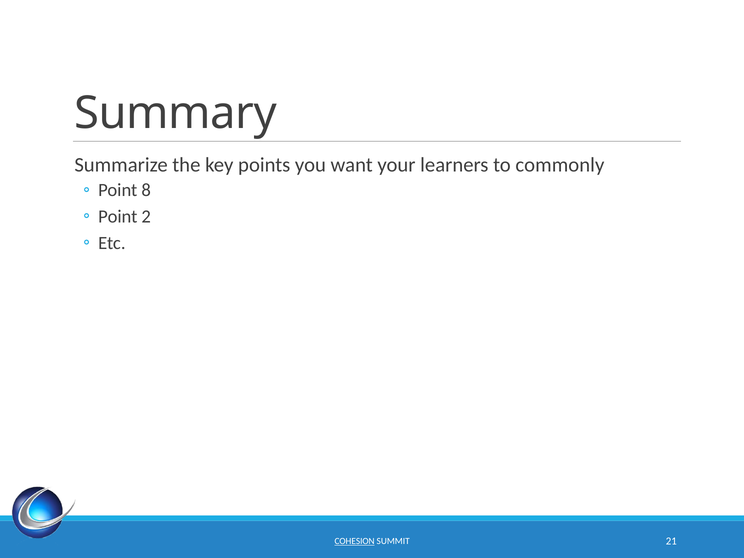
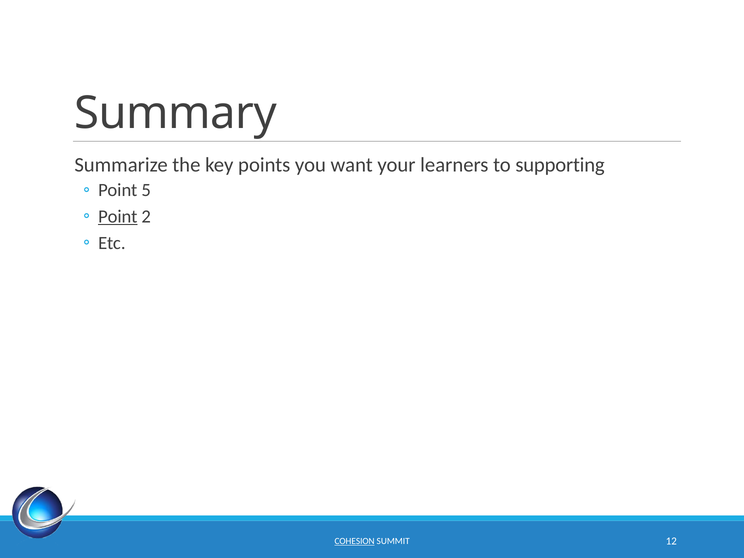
commonly: commonly -> supporting (560, 165)
8: 8 -> 5 (146, 190)
Point underline: none -> present (118, 217)
21: 21 -> 12 (671, 541)
